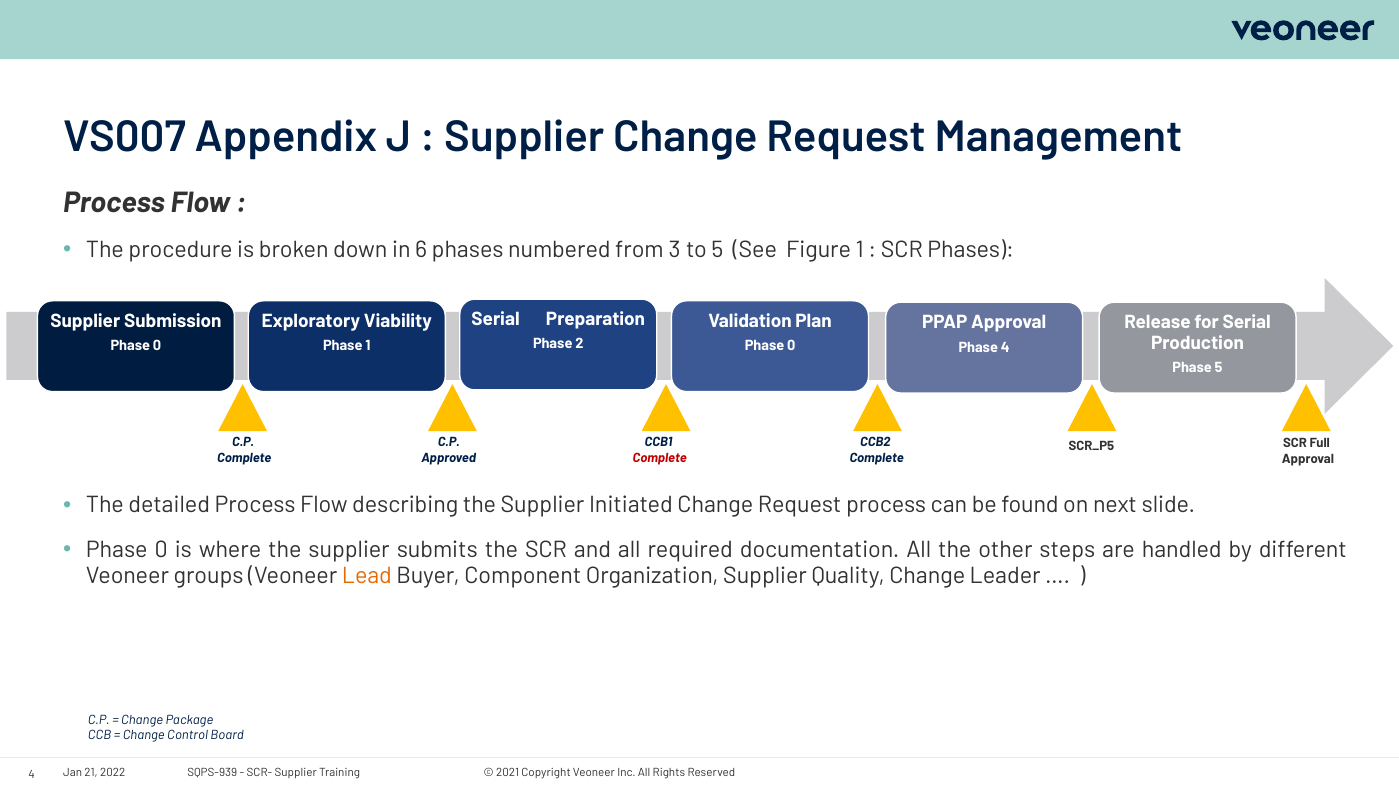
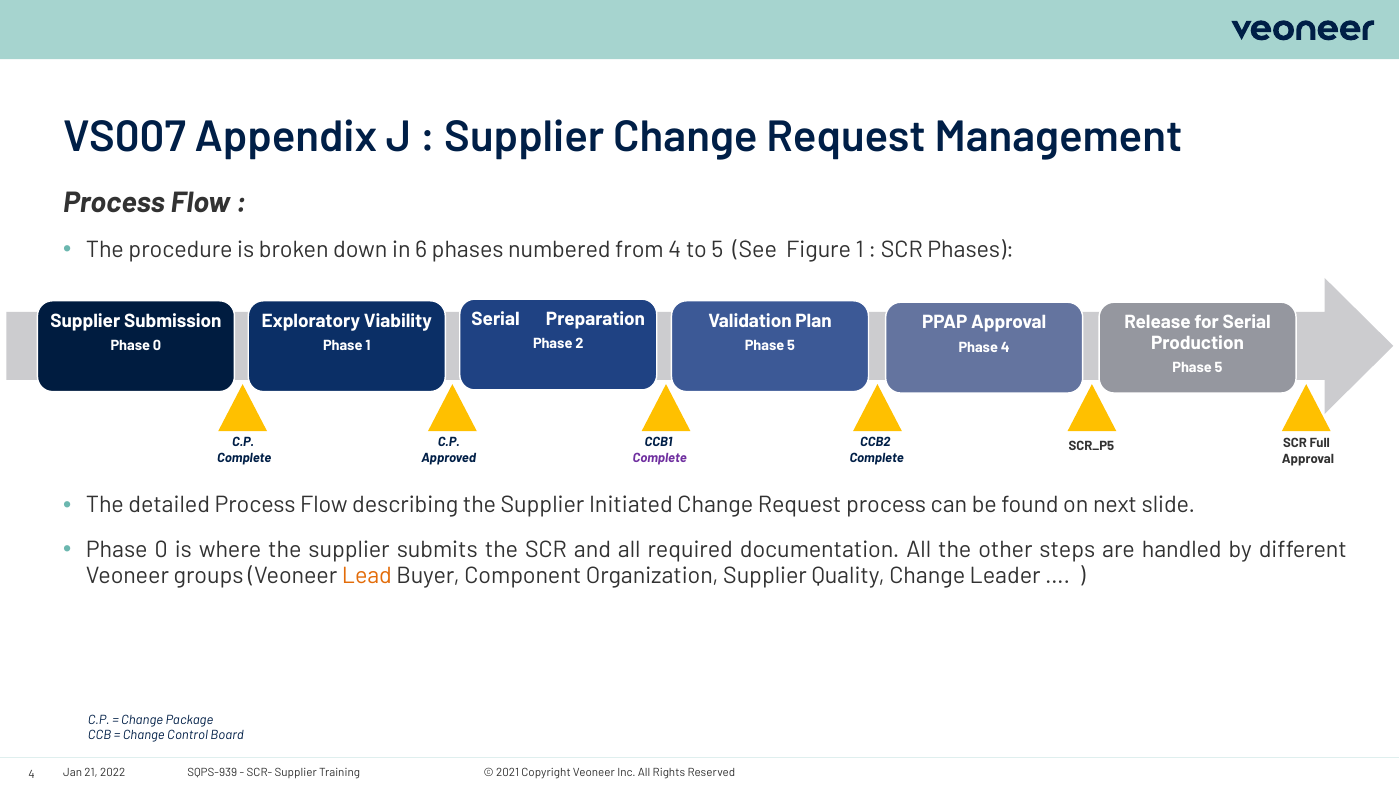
from 3: 3 -> 4 (675, 250)
0: 0 -> 5 (791, 346)
Complete colour: red -> purple (660, 458)
